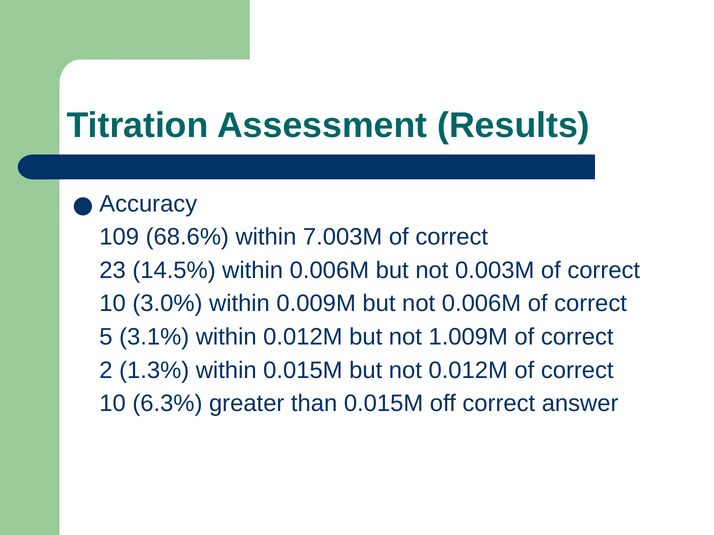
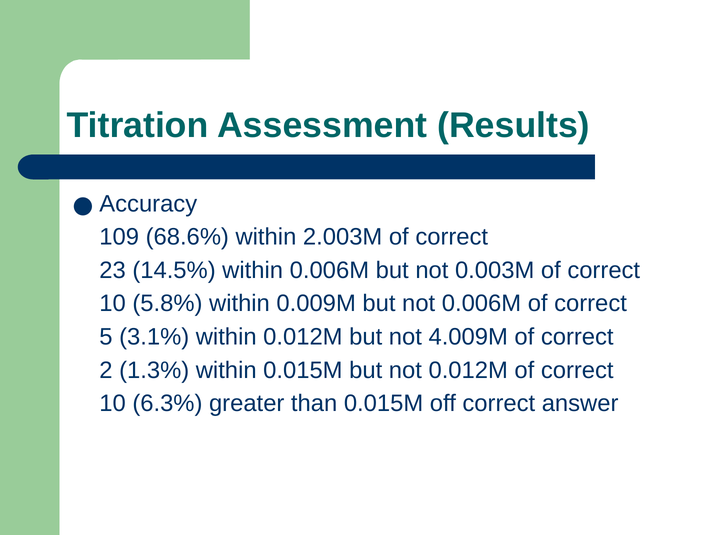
7.003M: 7.003M -> 2.003M (343, 237)
3.0%: 3.0% -> 5.8% (167, 304)
1.009M: 1.009M -> 4.009M (468, 337)
